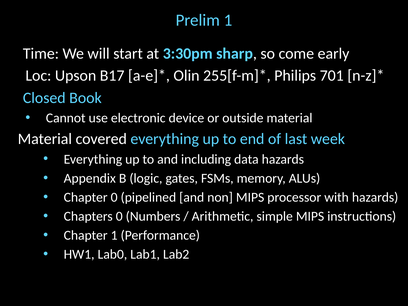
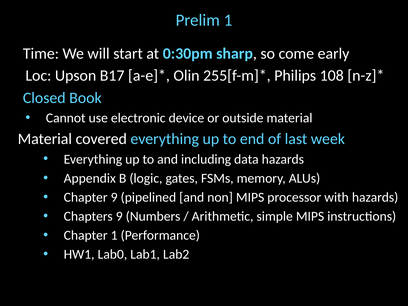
3:30pm: 3:30pm -> 0:30pm (188, 53)
701: 701 -> 108 (332, 76)
Chapter 0: 0 -> 9 (114, 197)
Chapters 0: 0 -> 9 (119, 216)
